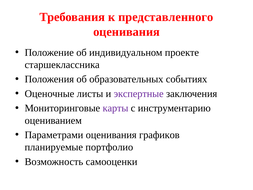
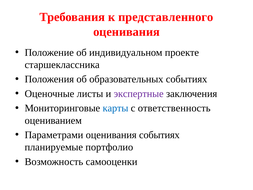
карты colour: purple -> blue (115, 108)
инструментарию: инструментарию -> ответственность (174, 108)
оценивания графиков: графиков -> событиях (159, 135)
